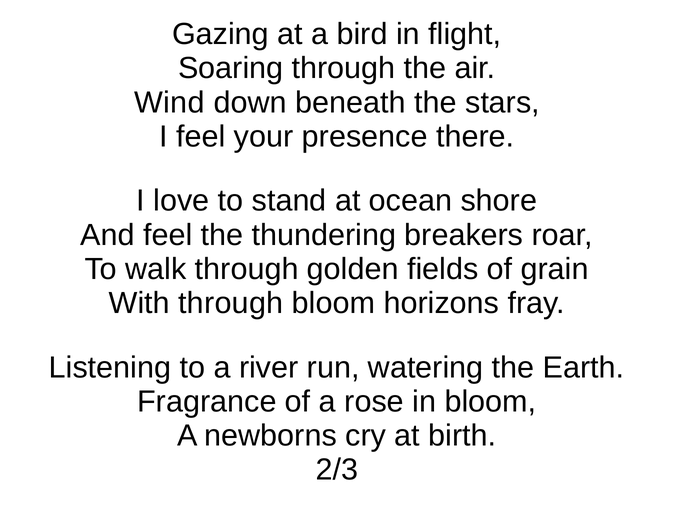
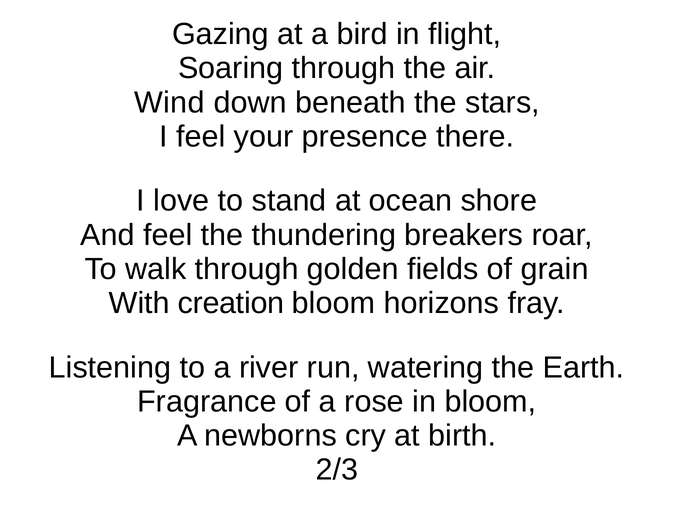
With through: through -> creation (231, 303)
